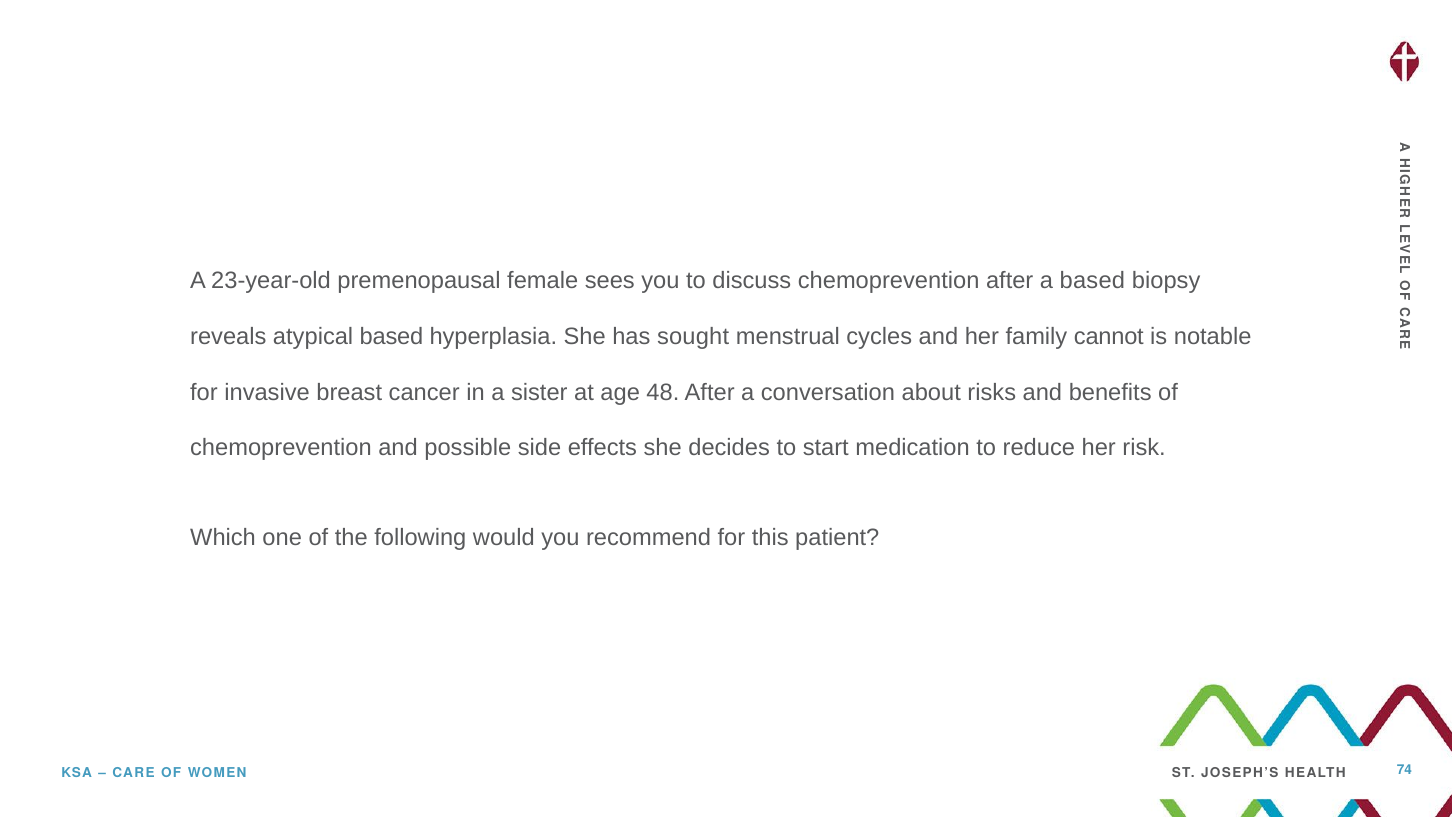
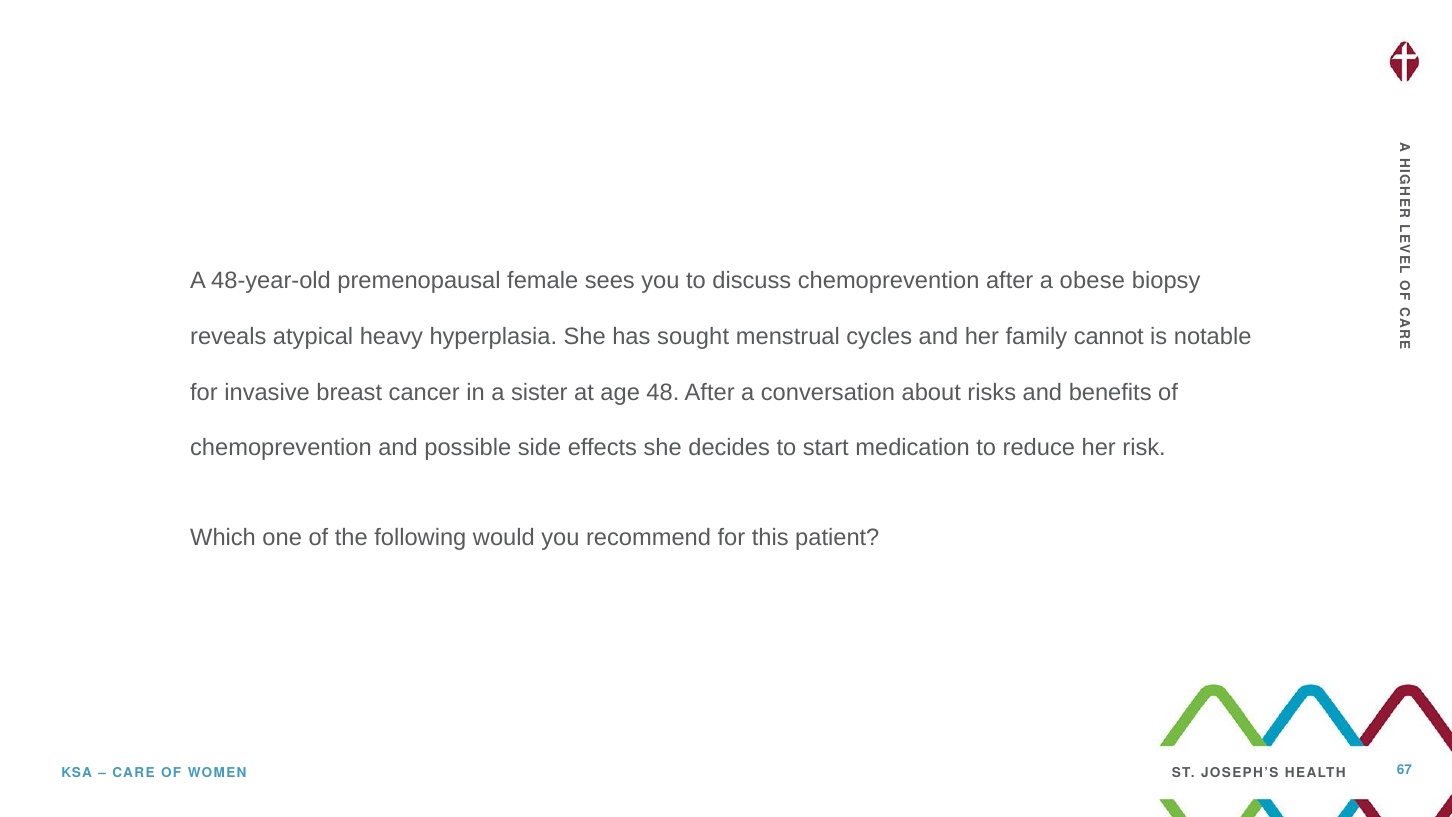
23-year-old: 23-year-old -> 48-year-old (271, 281)
a based: based -> obese (1092, 281)
atypical based: based -> heavy (391, 337)
74: 74 -> 67 (1404, 770)
